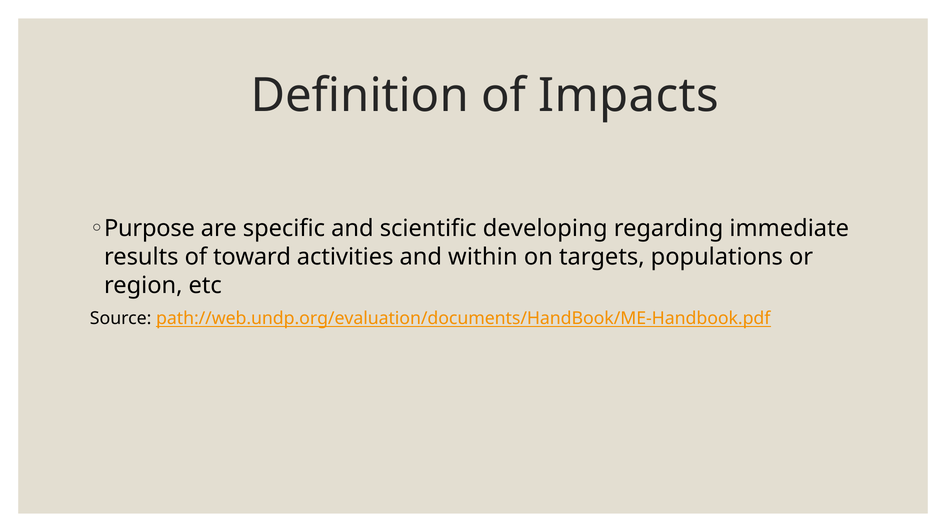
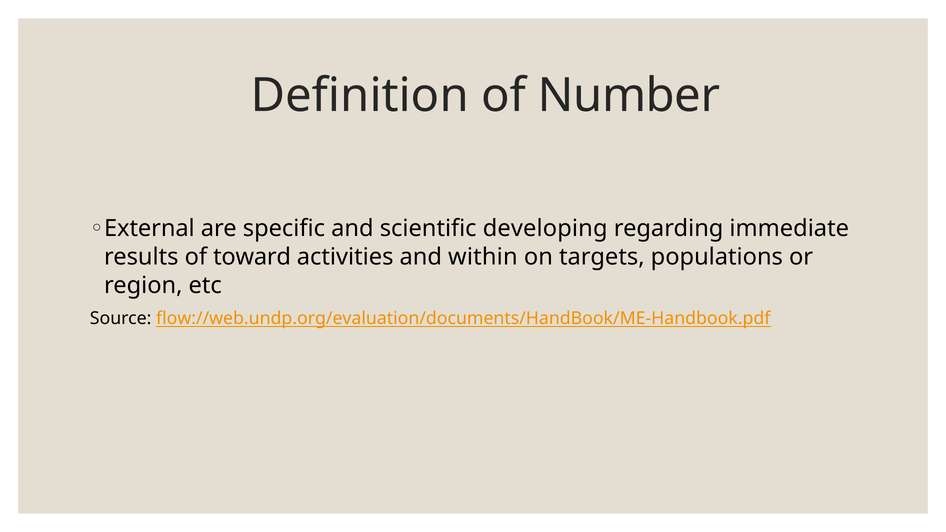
Impacts: Impacts -> Number (629, 96)
Purpose: Purpose -> External (149, 229)
path://web.undp.org/evaluation/documents/HandBook/ME-Handbook.pdf: path://web.undp.org/evaluation/documents/HandBook/ME-Handbook.pdf -> flow://web.undp.org/evaluation/documents/HandBook/ME-Handbook.pdf (463, 319)
